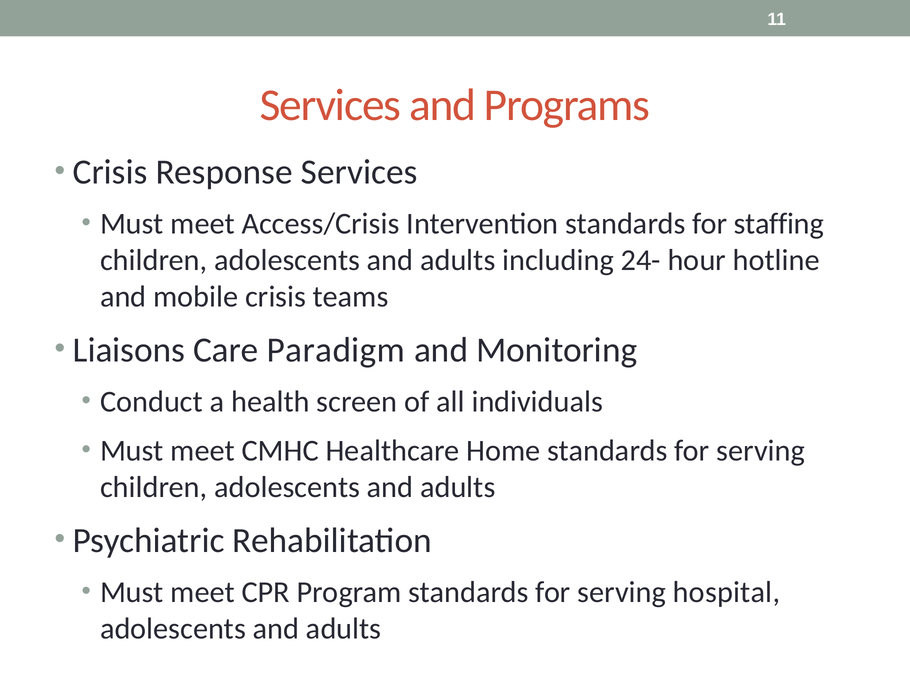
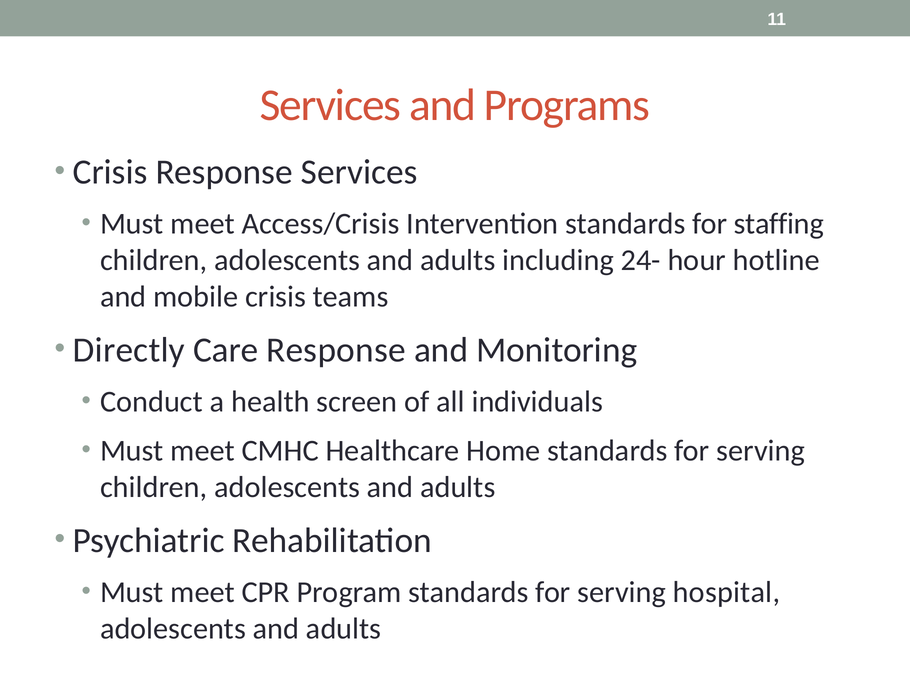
Liaisons: Liaisons -> Directly (129, 350)
Care Paradigm: Paradigm -> Response (336, 350)
